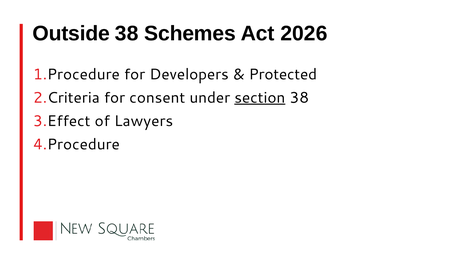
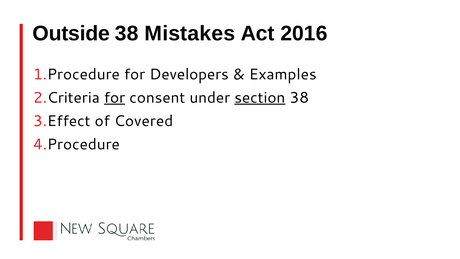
Schemes: Schemes -> Mistakes (190, 33)
2026: 2026 -> 2016 (304, 33)
Protected: Protected -> Examples (283, 74)
for underline: none -> present (115, 98)
Lawyers: Lawyers -> Covered (144, 121)
